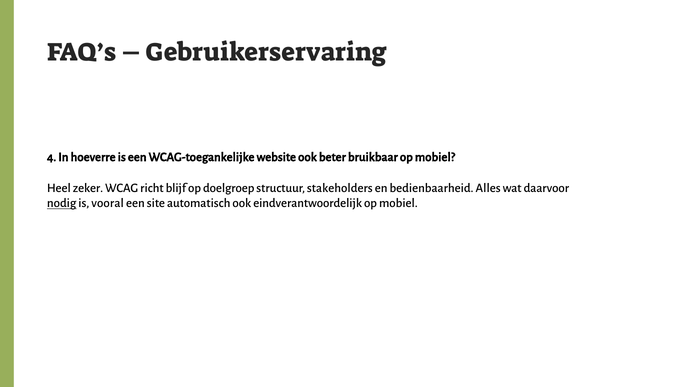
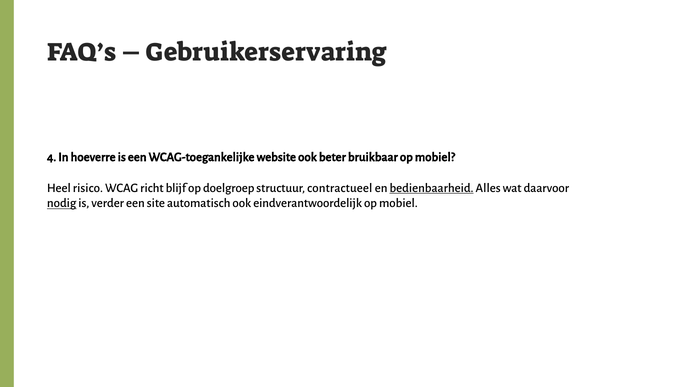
zeker: zeker -> risico (88, 188)
stakeholders: stakeholders -> contractueel (340, 188)
bedienbaarheid underline: none -> present (432, 188)
vooral: vooral -> verder (108, 203)
